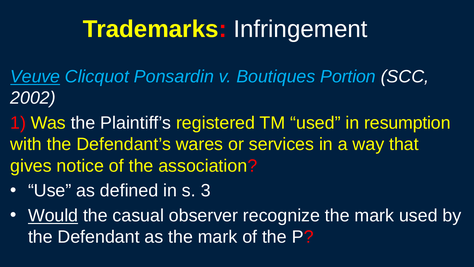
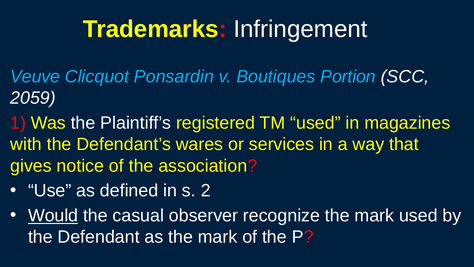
Veuve underline: present -> none (35, 77)
2002: 2002 -> 2059 (33, 98)
resumption: resumption -> magazines (407, 123)
3: 3 -> 2 (206, 191)
